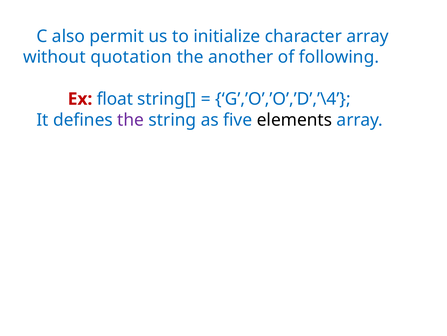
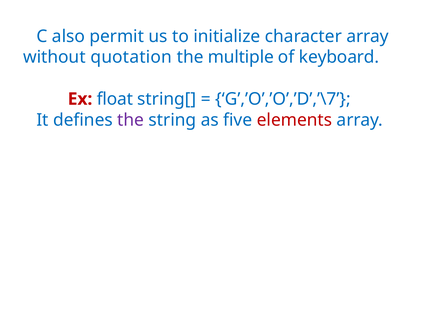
another: another -> multiple (241, 57)
following: following -> keyboard (339, 57)
G’,’O’,’O’,’D’,’\4: G’,’O’,’O’,’D’,’\4 -> G’,’O’,’O’,’D’,’\7 (283, 99)
elements colour: black -> red (294, 120)
